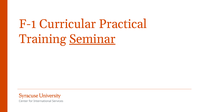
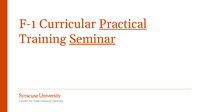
Practical underline: none -> present (123, 24)
